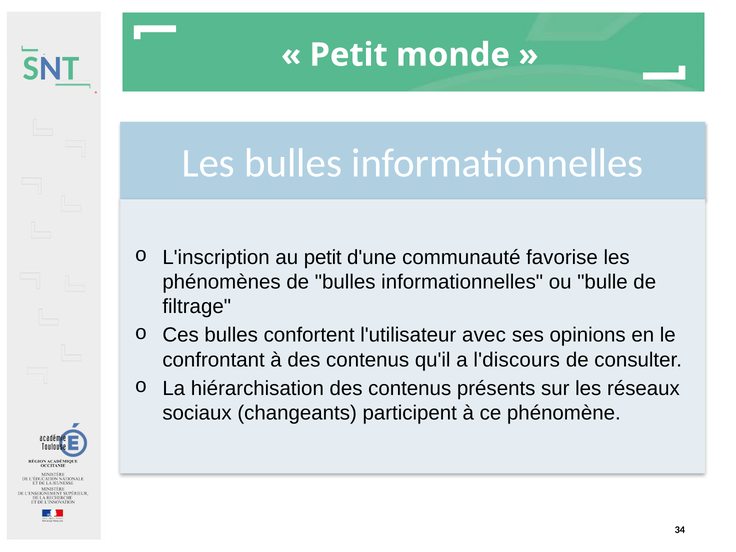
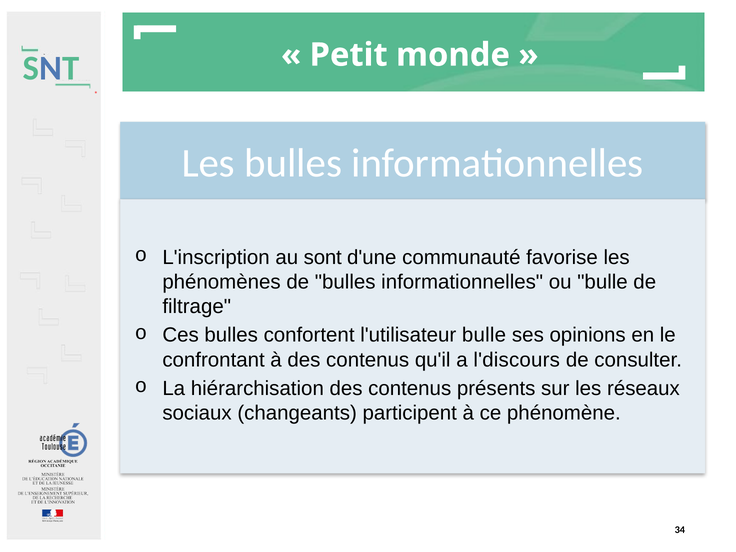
au petit: petit -> sont (323, 257)
l'utilisateur avec: avec -> bulle (484, 335)
